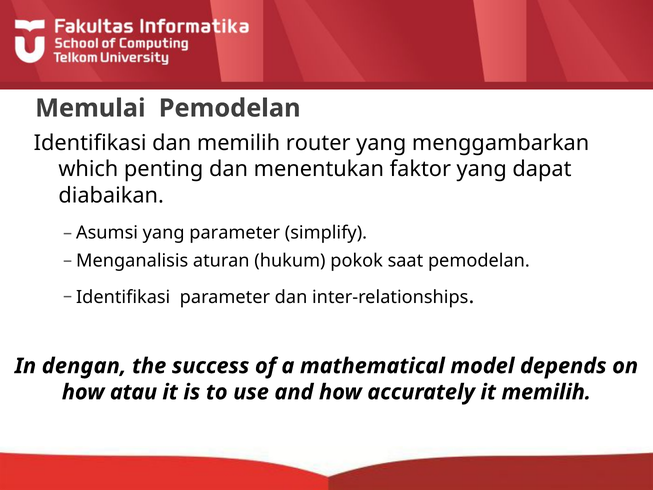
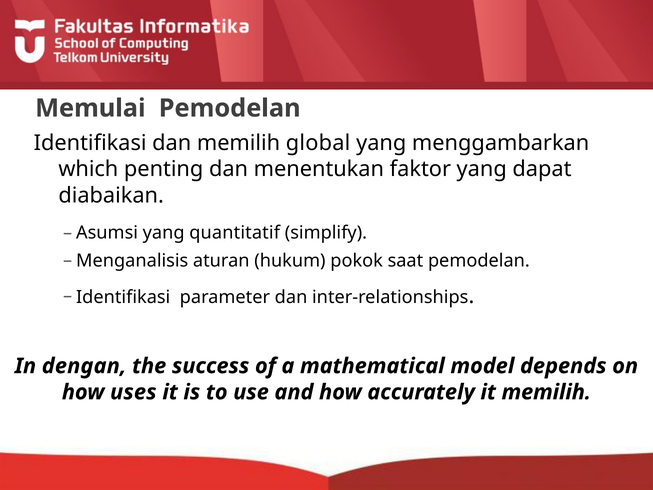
router: router -> global (318, 143)
yang parameter: parameter -> quantitatif (235, 233)
atau: atau -> uses (133, 392)
